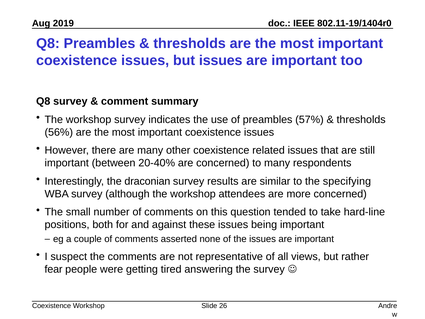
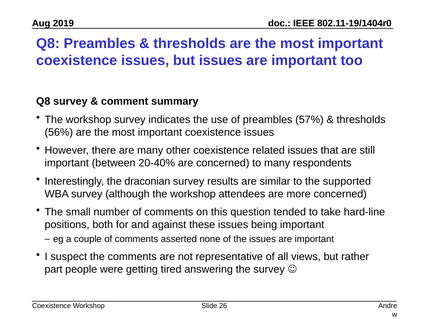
specifying: specifying -> supported (347, 181)
fear: fear -> part (54, 269)
